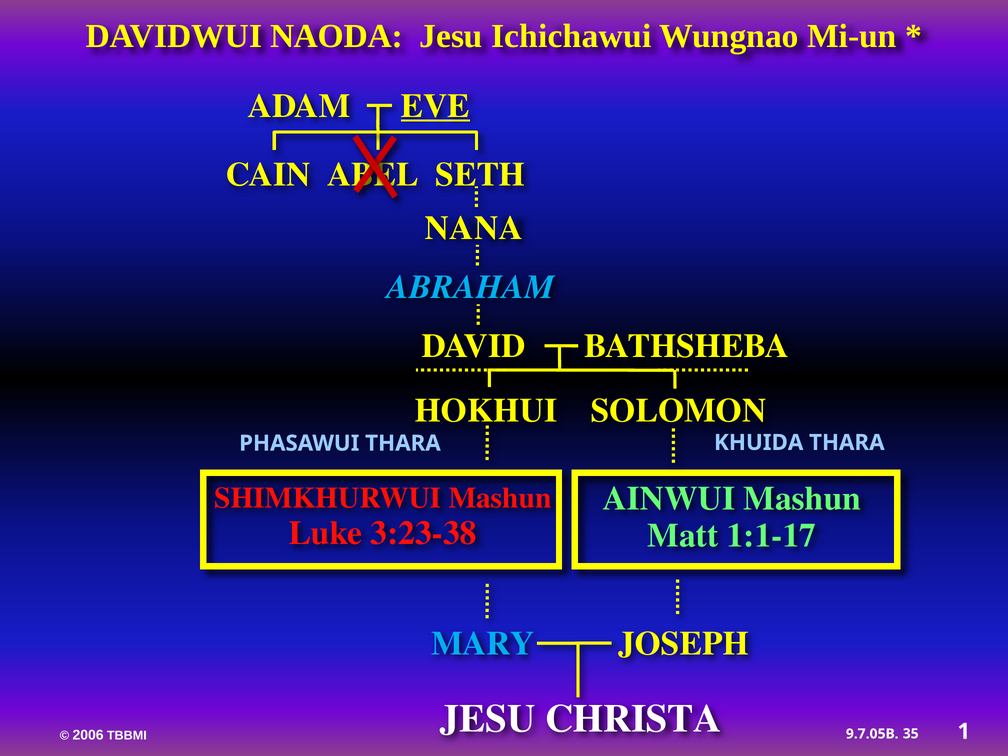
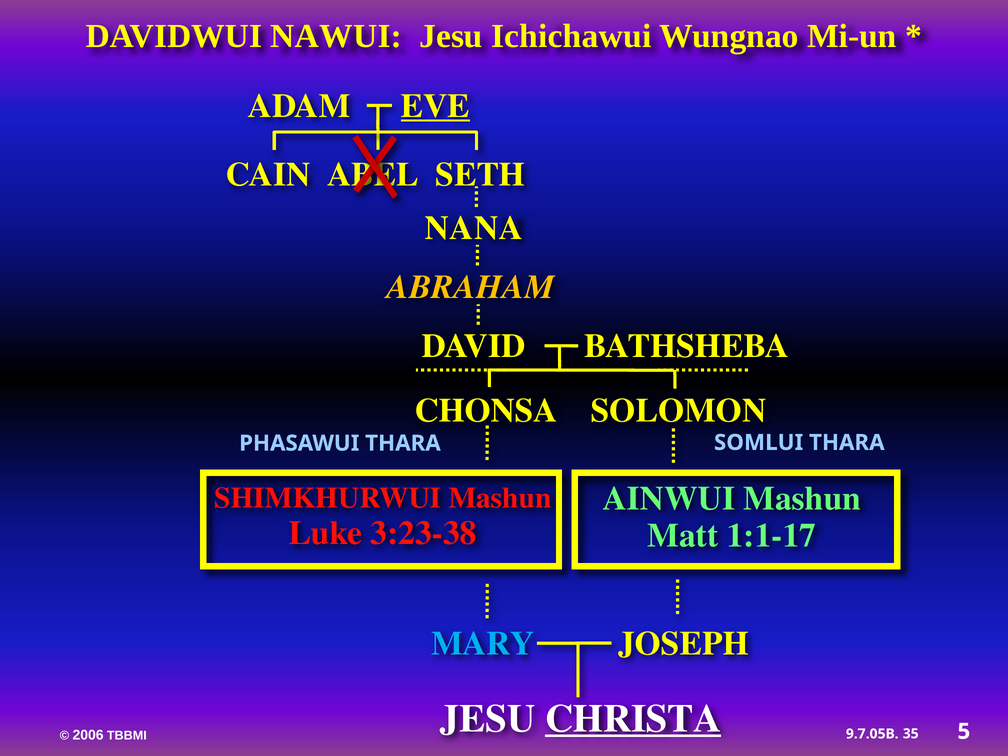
NAODA: NAODA -> NAWUI (336, 36)
ABRAHAM colour: light blue -> yellow (471, 287)
HOKHUI: HOKHUI -> CHONSA (486, 411)
KHUIDA: KHUIDA -> SOMLUI (759, 443)
CHRISTA underline: none -> present (633, 719)
1: 1 -> 5 (964, 731)
